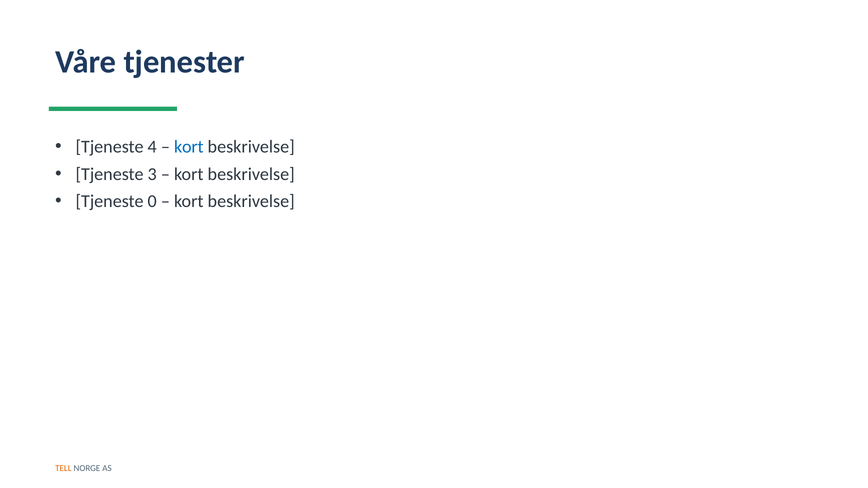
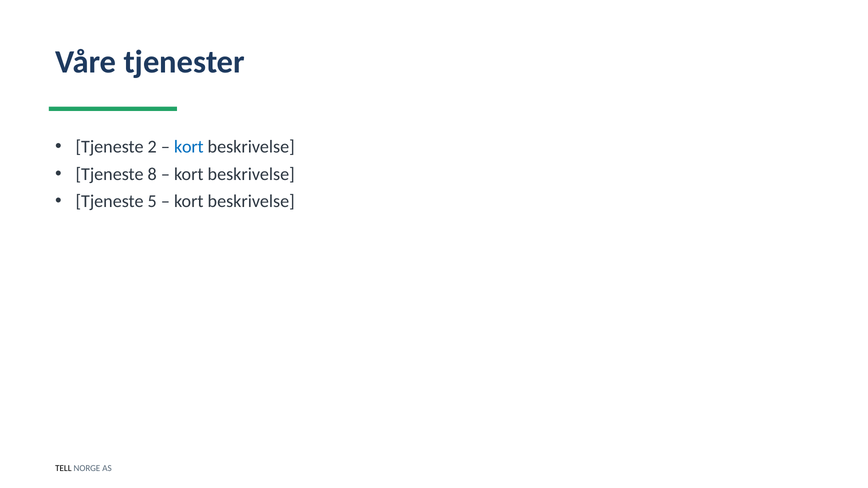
4: 4 -> 2 (152, 147)
3: 3 -> 8 (152, 174)
0: 0 -> 5 (152, 201)
TELL colour: orange -> black (63, 468)
